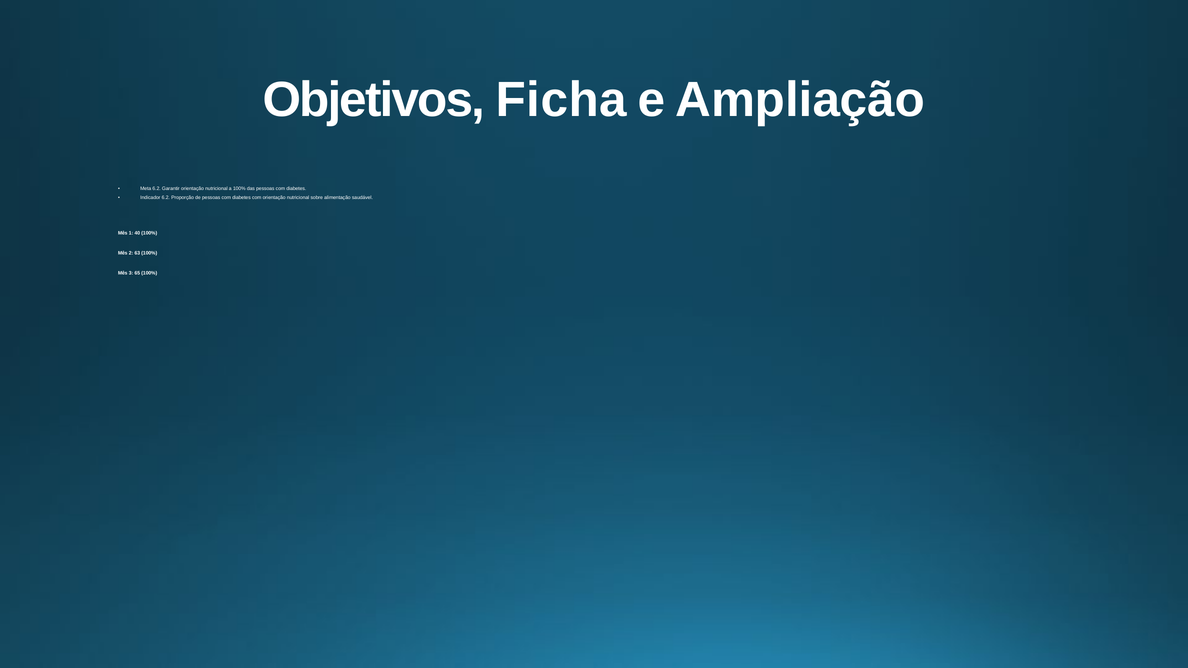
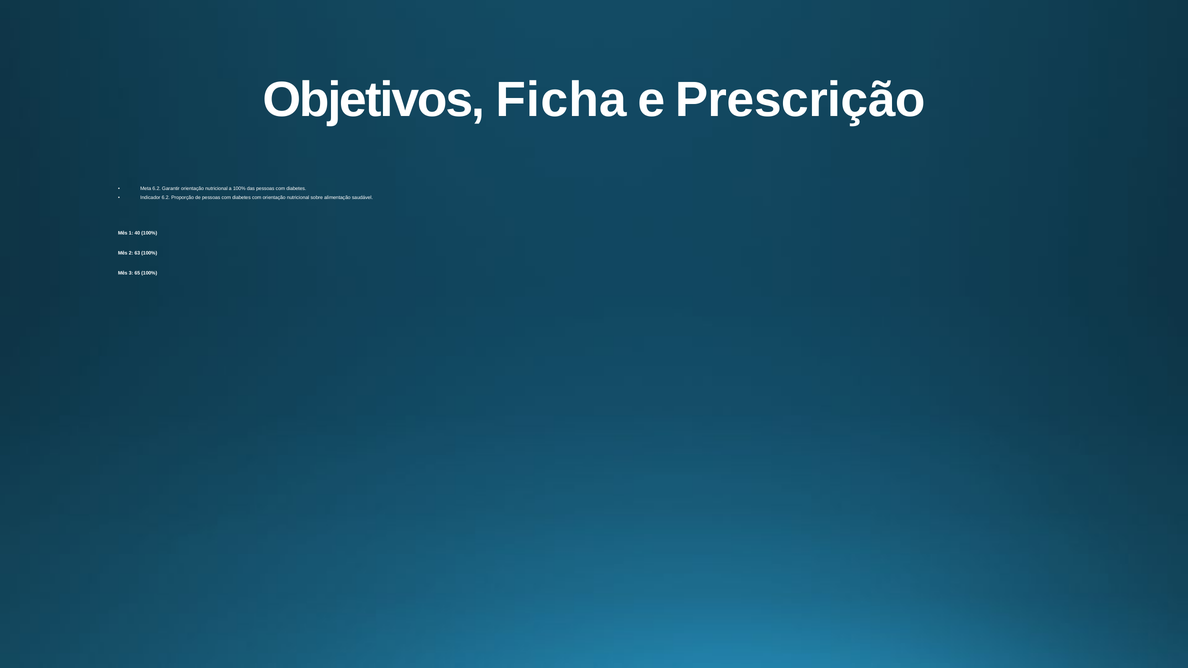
Ampliação: Ampliação -> Prescrição (800, 100)
